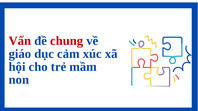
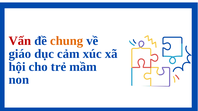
chung colour: red -> orange (67, 41)
